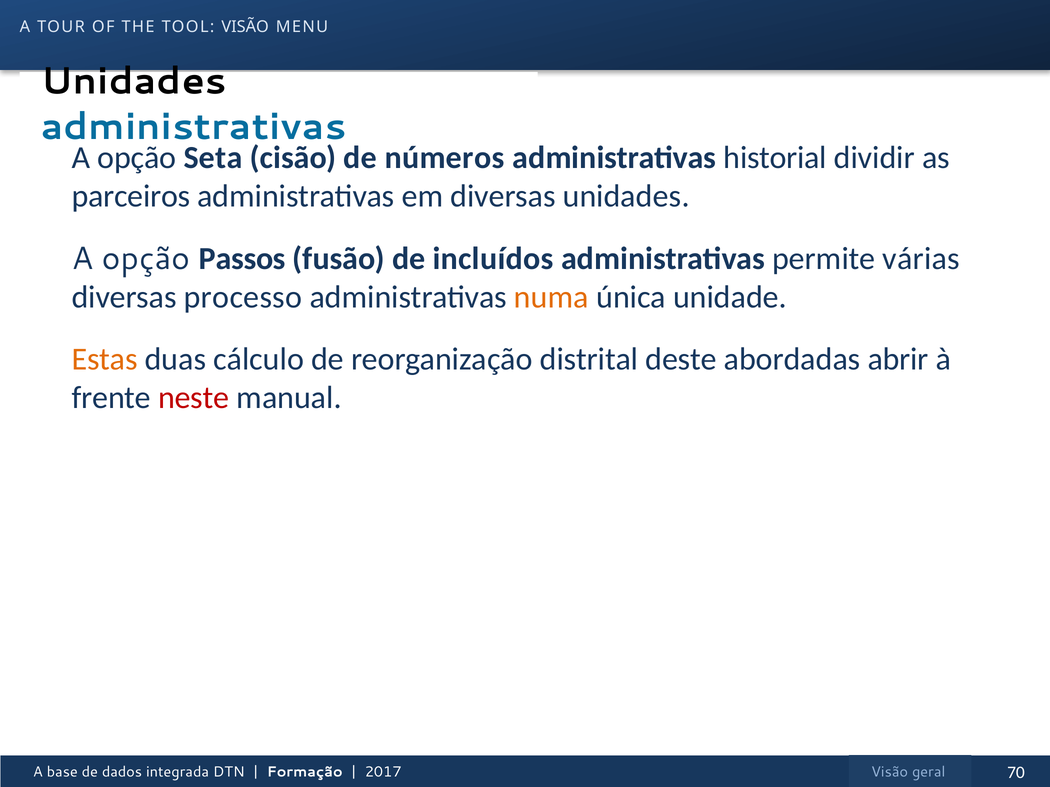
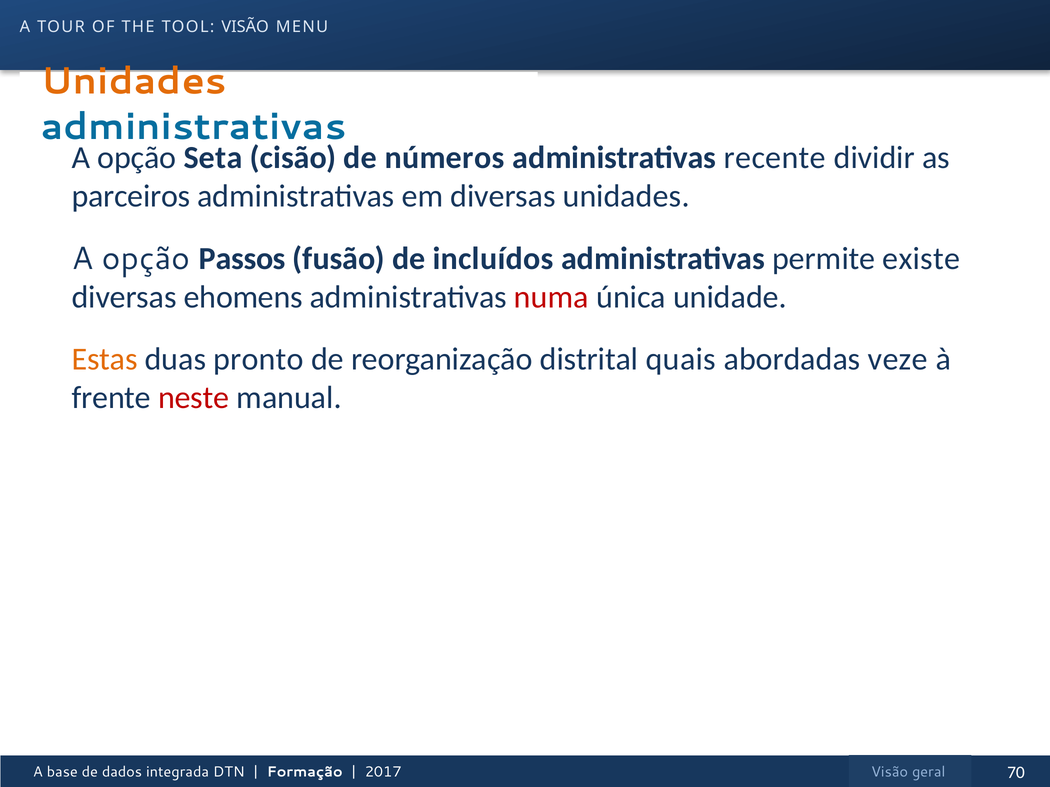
Unidades colour: black -> orange (134, 81)
historial: historial -> recente (775, 158)
várias: várias -> existe (921, 259)
processo: processo -> ehomens (243, 297)
numa colour: orange -> red (551, 297)
cálculo: cálculo -> pronto (259, 360)
deste: deste -> quais (681, 360)
abrir: abrir -> veze (898, 360)
